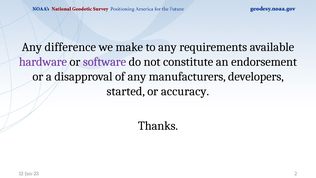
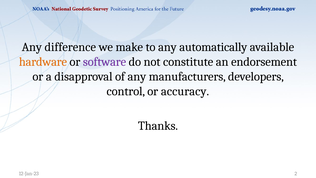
requirements: requirements -> automatically (213, 47)
hardware colour: purple -> orange (43, 62)
started: started -> control (126, 91)
